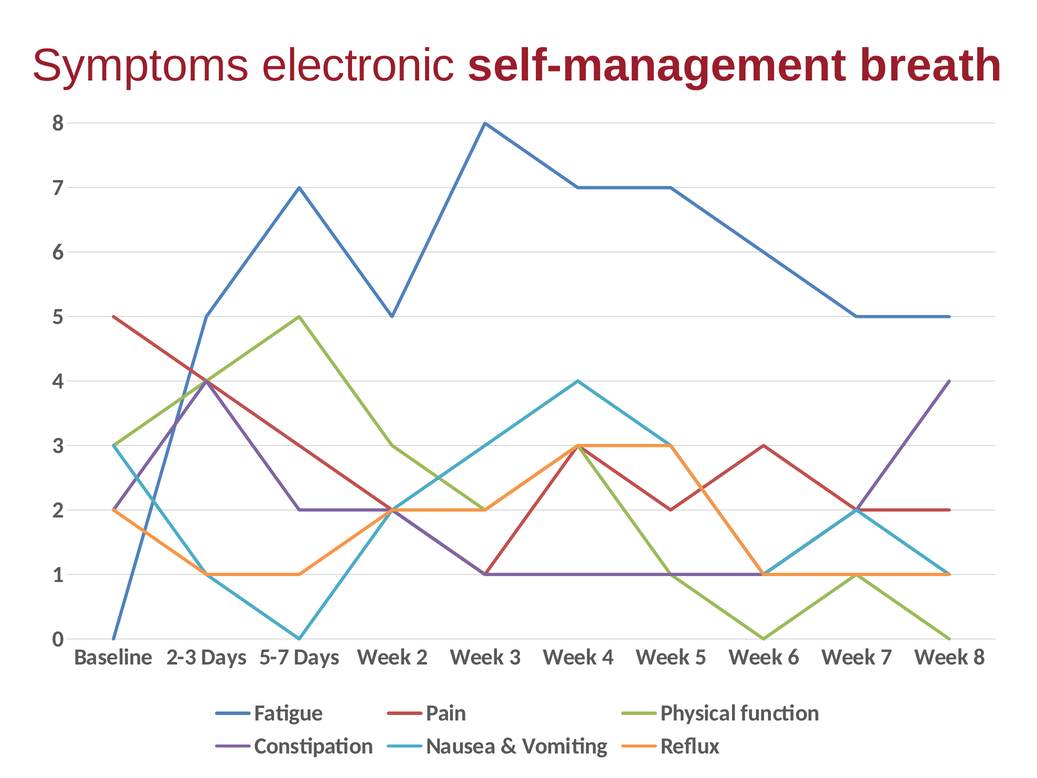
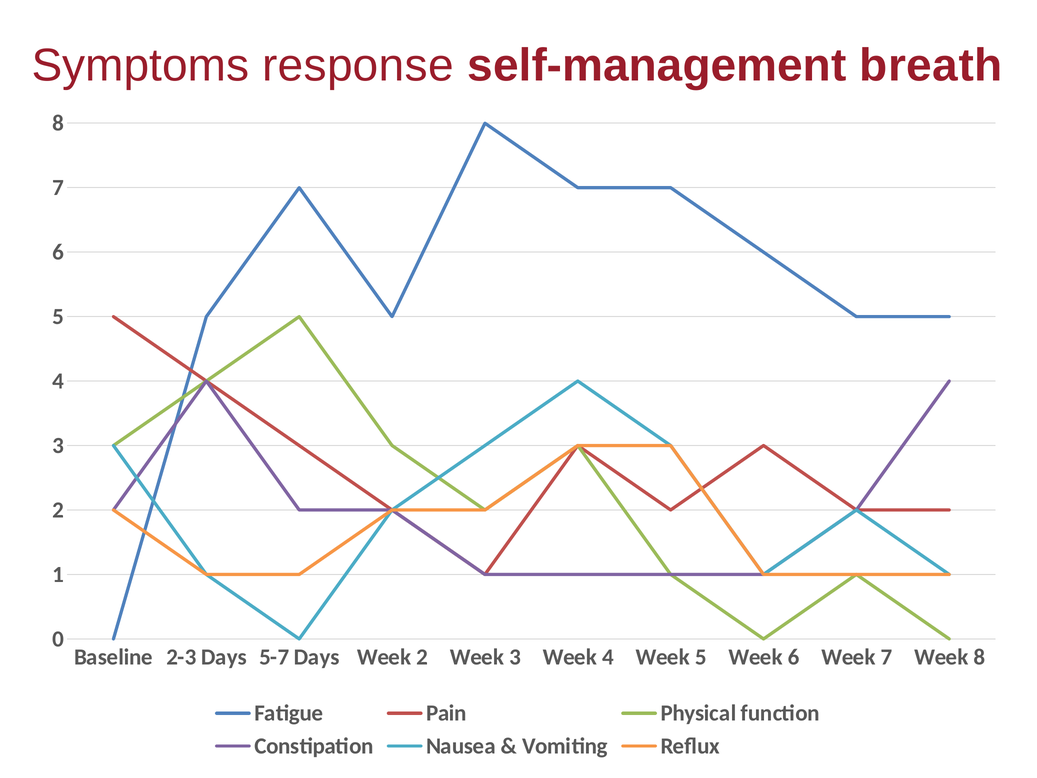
electronic: electronic -> response (358, 66)
